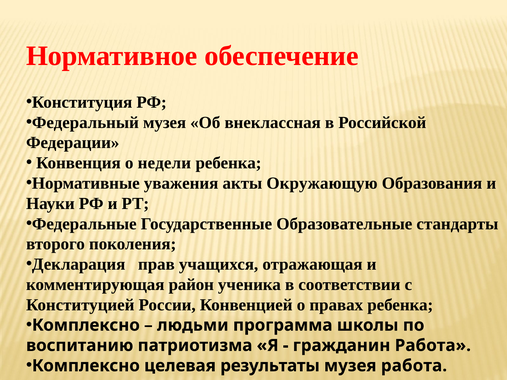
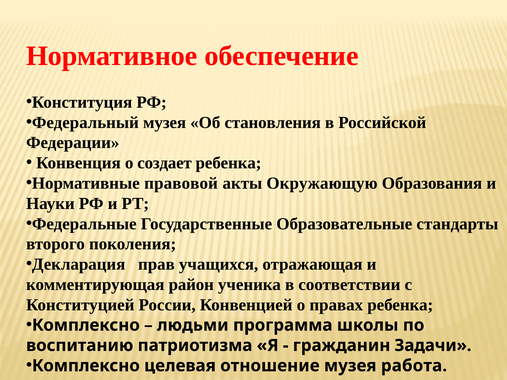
внеклассная: внеклассная -> становления (273, 123)
недели: недели -> создает (165, 163)
уважения: уважения -> правовой (181, 183)
гражданин Работа: Работа -> Задачи (433, 346)
результаты: результаты -> отношение (270, 366)
